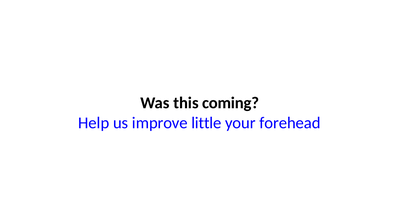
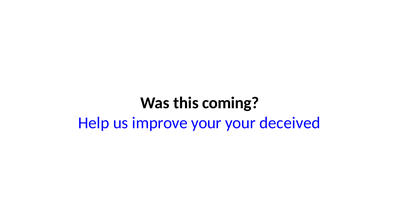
improve little: little -> your (206, 123)
forehead: forehead -> deceived (290, 123)
